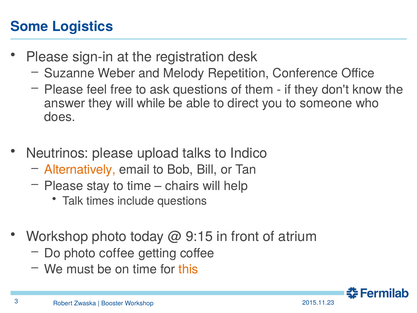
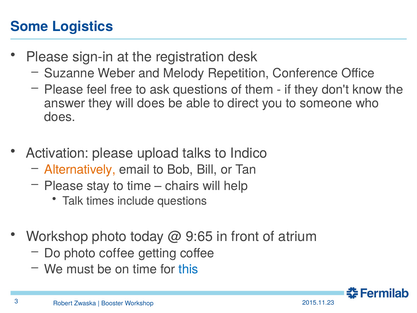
will while: while -> does (151, 103)
Neutrinos: Neutrinos -> Activation (57, 153)
9:15: 9:15 -> 9:65 (199, 236)
this colour: orange -> blue (188, 269)
